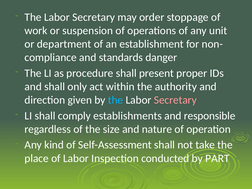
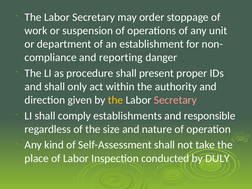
standards: standards -> reporting (121, 57)
the colour: light blue -> yellow (115, 100)
PART: PART -> DULY (217, 158)
